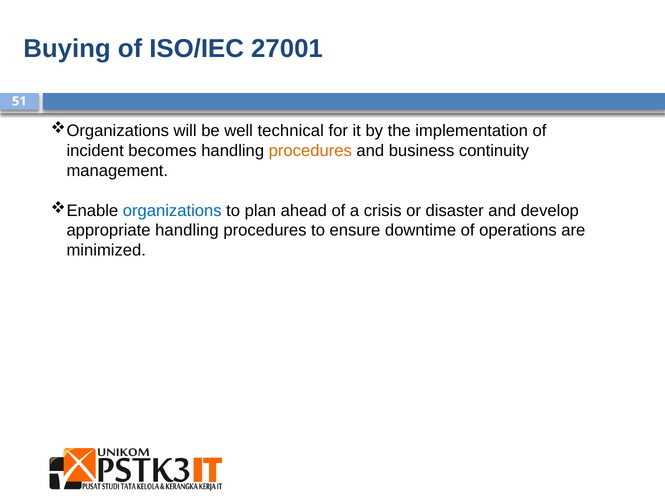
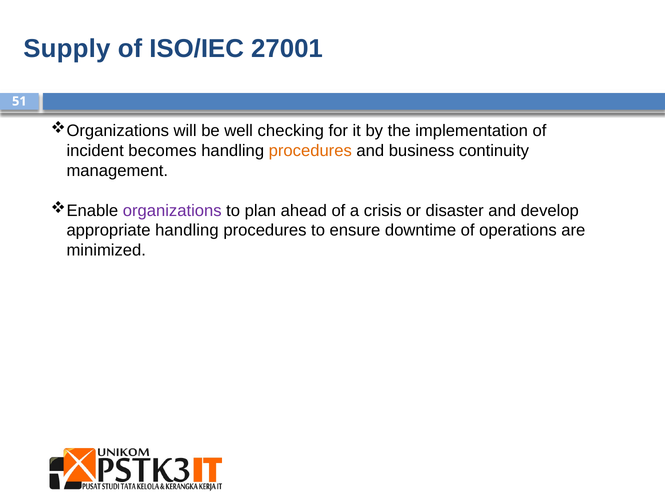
Buying: Buying -> Supply (67, 49)
technical: technical -> checking (291, 131)
organizations colour: blue -> purple (172, 210)
